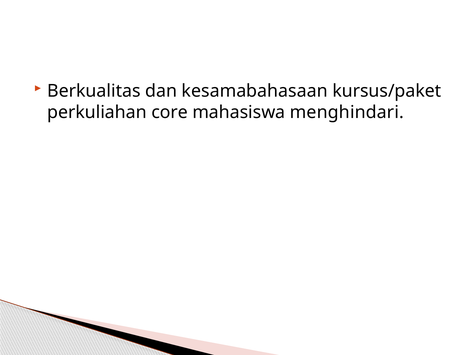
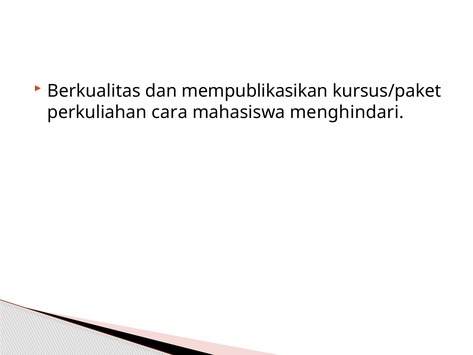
kesamabahasaan: kesamabahasaan -> mempublikasikan (255, 91)
core: core -> cara (170, 112)
